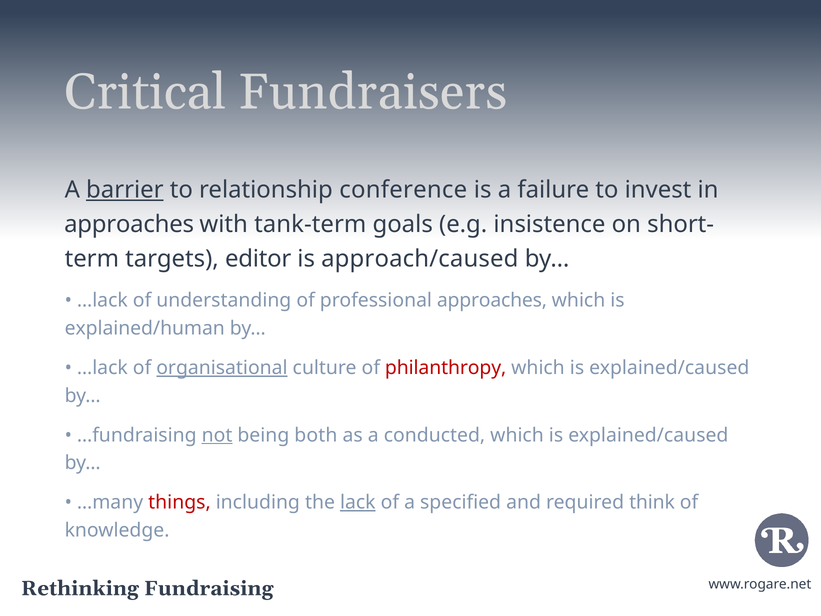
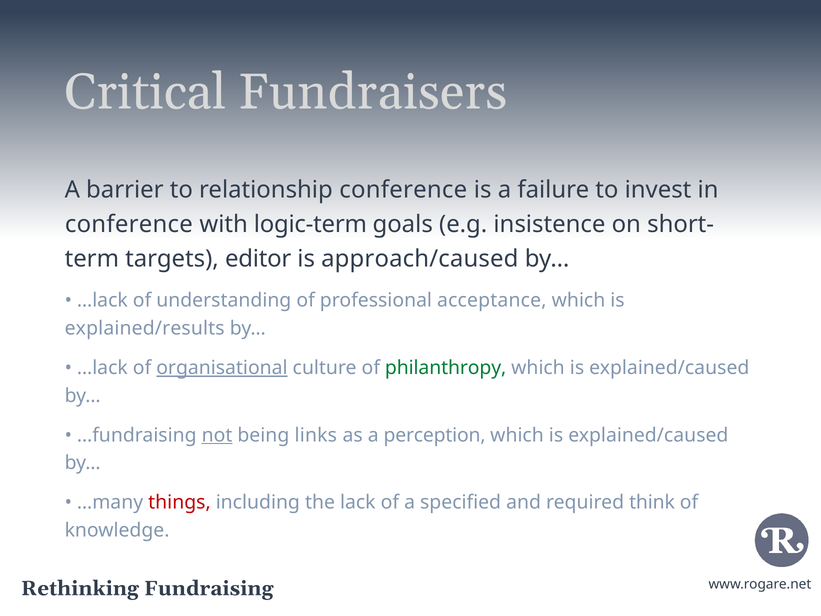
barrier underline: present -> none (125, 190)
approaches: approaches -> conference (129, 224)
tank-term: tank-term -> logic-term (310, 224)
professional approaches: approaches -> acceptance (492, 300)
explained/human: explained/human -> explained/results (145, 328)
philanthropy colour: red -> green (446, 368)
both: both -> links (316, 435)
conducted: conducted -> perception (435, 435)
lack underline: present -> none (358, 502)
